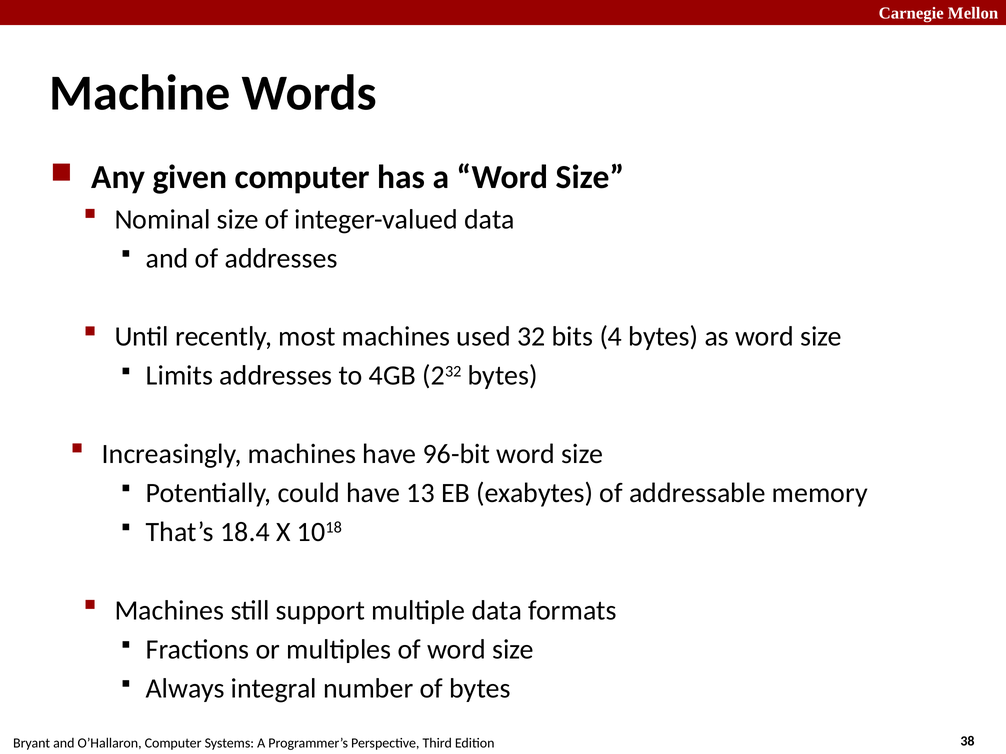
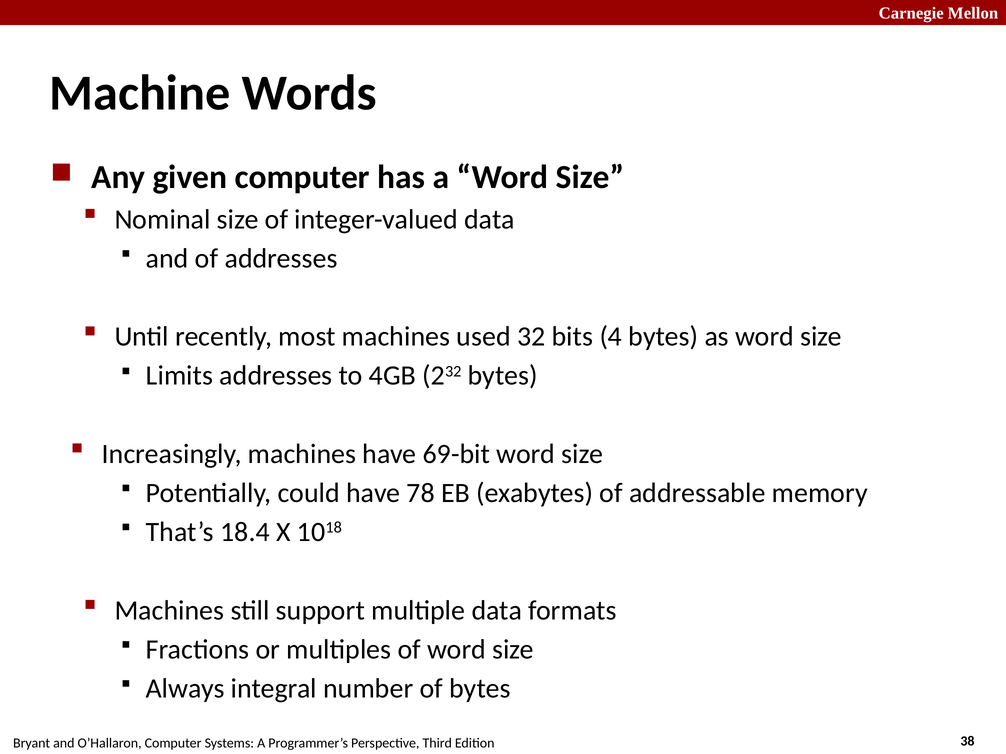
96-bit: 96-bit -> 69-bit (456, 454)
13: 13 -> 78 (421, 493)
